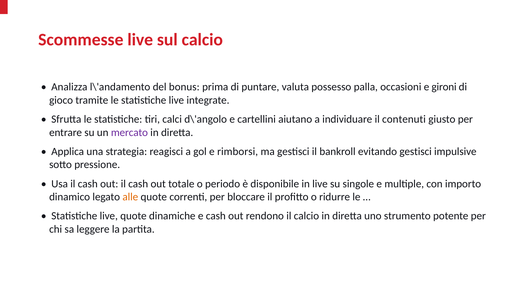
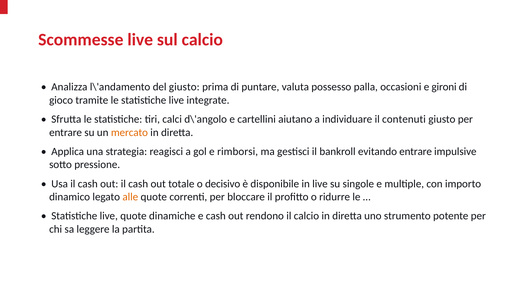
del bonus: bonus -> giusto (184, 87)
mercato colour: purple -> orange (129, 132)
evitando gestisci: gestisci -> entrare (416, 151)
periodo: periodo -> decisivo (223, 183)
